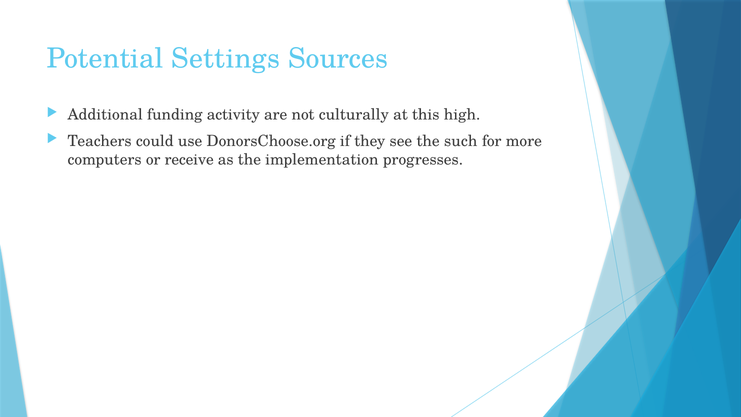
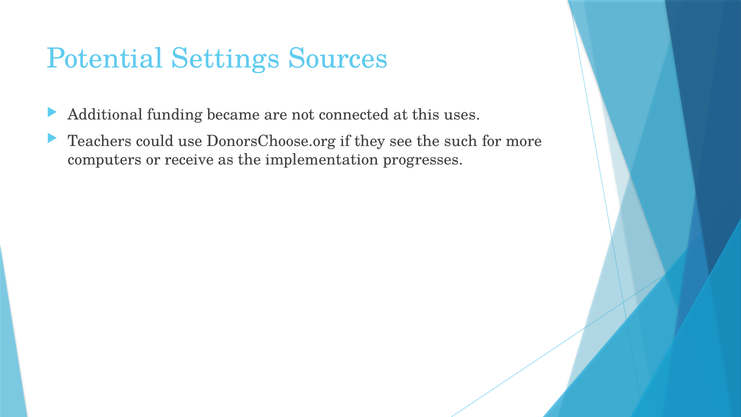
activity: activity -> became (233, 115)
culturally: culturally -> connected (354, 115)
high: high -> uses (462, 115)
